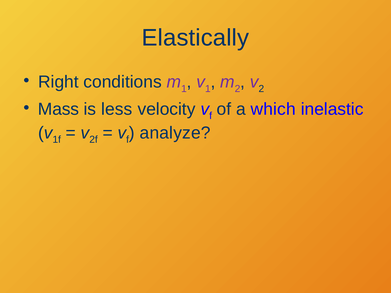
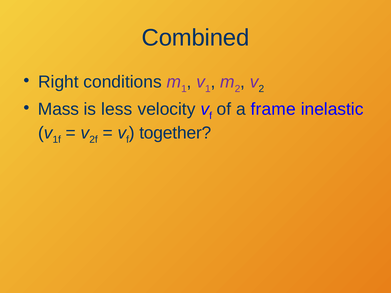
Elastically: Elastically -> Combined (196, 38)
which: which -> frame (273, 109)
analyze: analyze -> together (175, 133)
